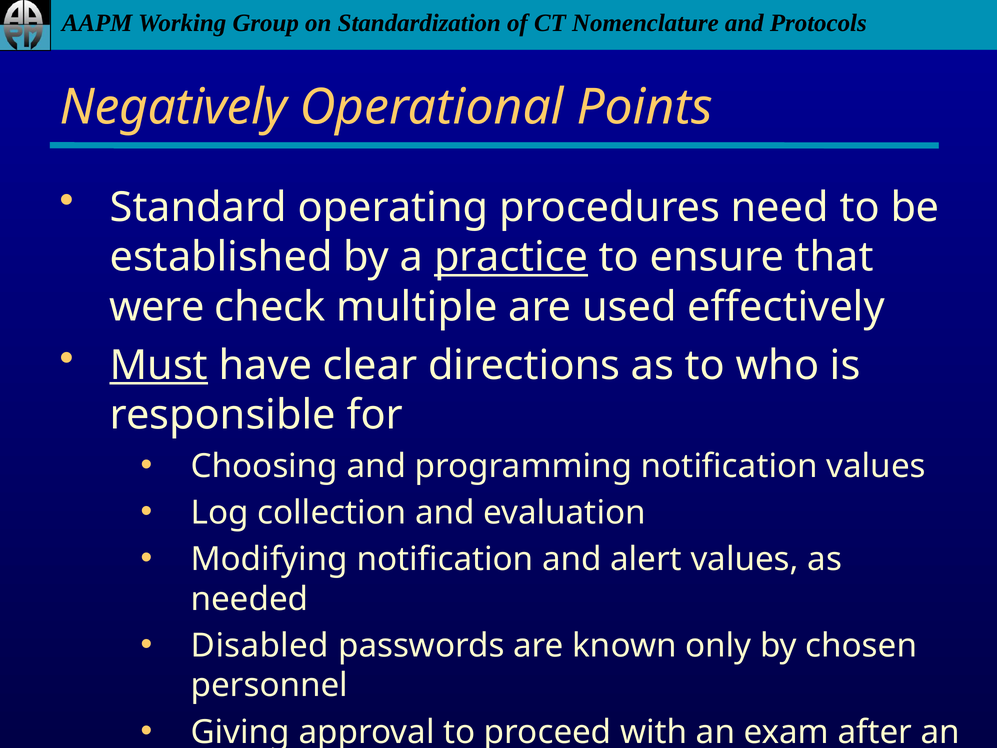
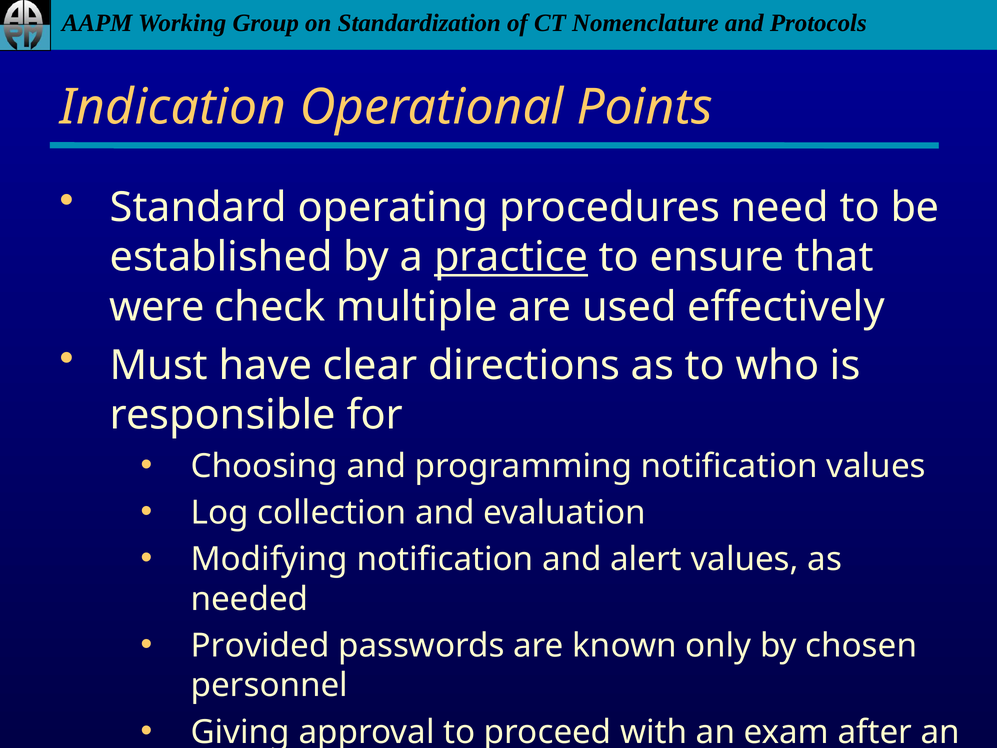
Negatively: Negatively -> Indication (173, 107)
Must underline: present -> none (159, 365)
Disabled: Disabled -> Provided (260, 645)
